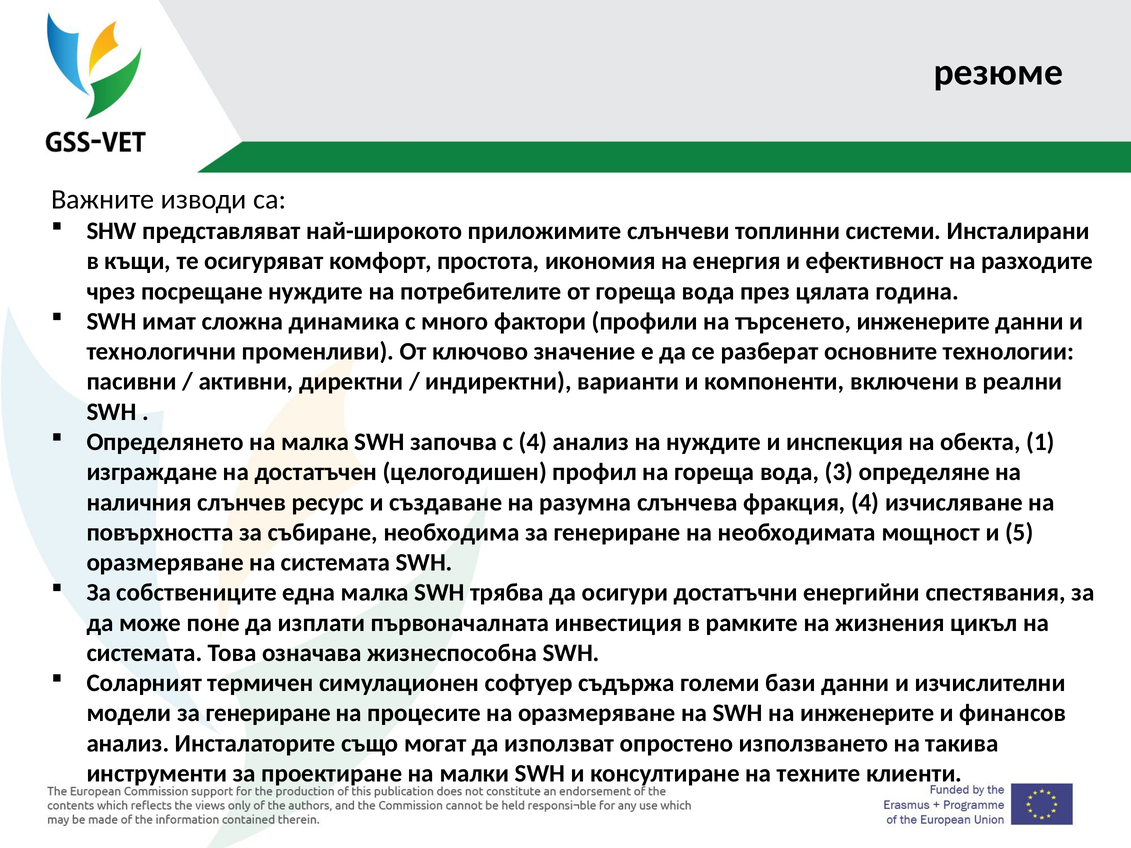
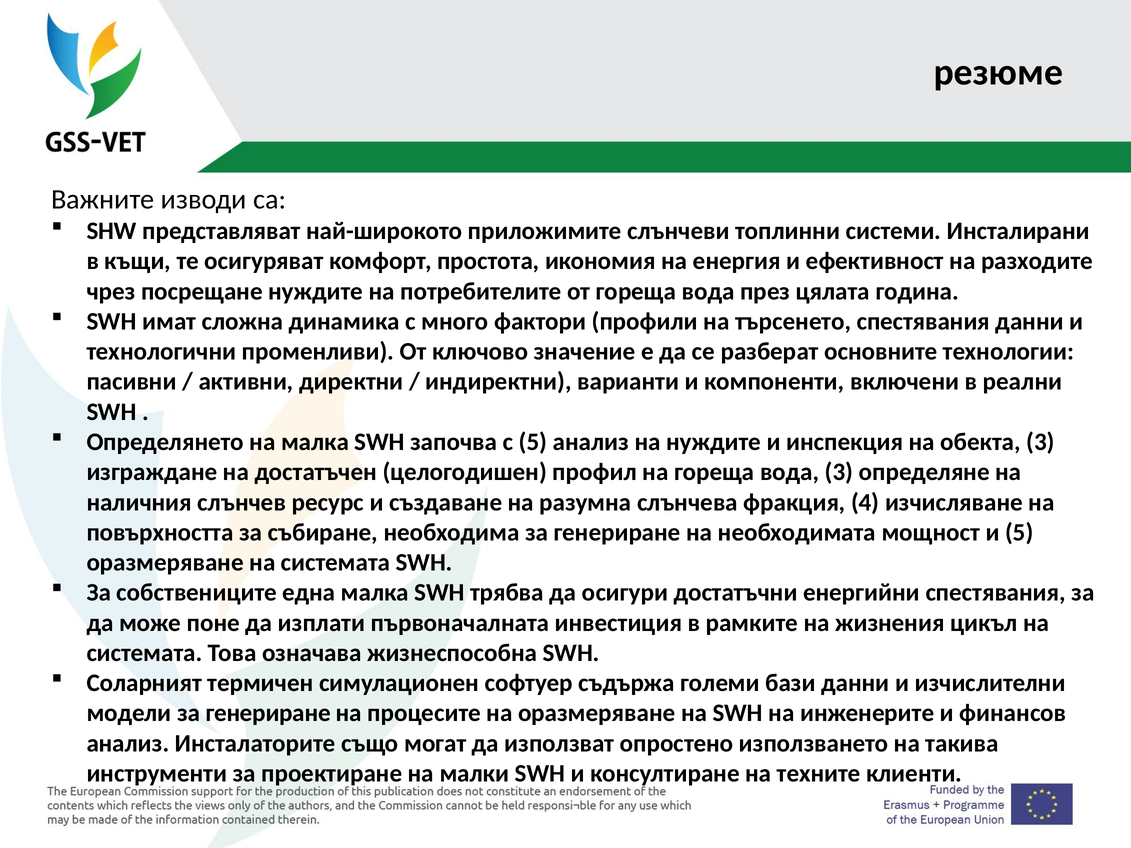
търсенето инженерите: инженерите -> спестявания (923, 322)
с 4: 4 -> 5 (533, 442)
обекта 1: 1 -> 3 (1040, 442)
